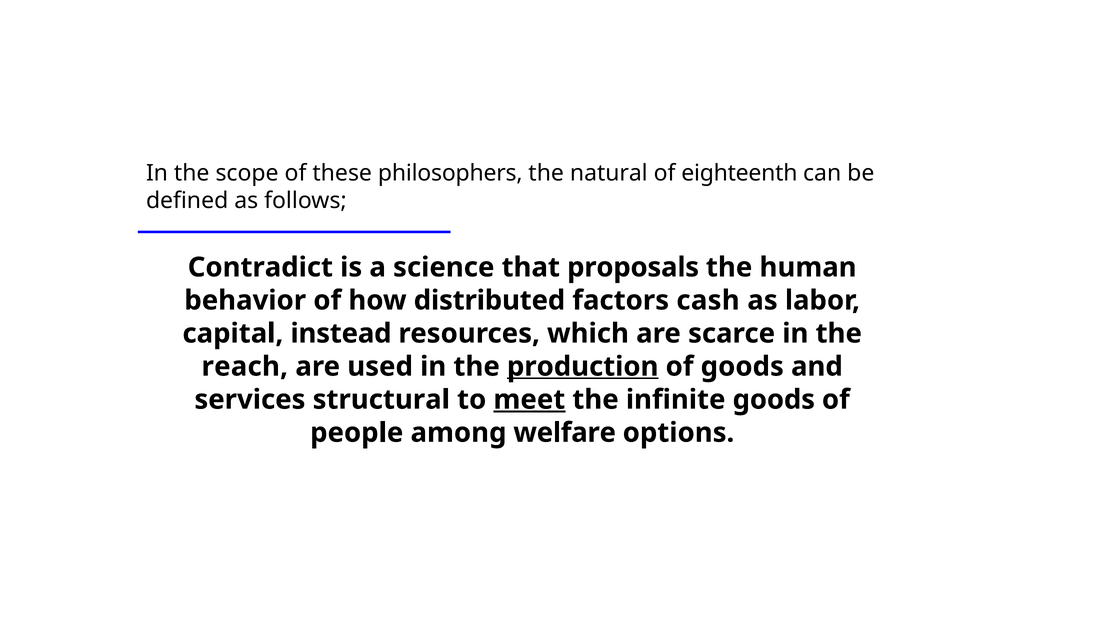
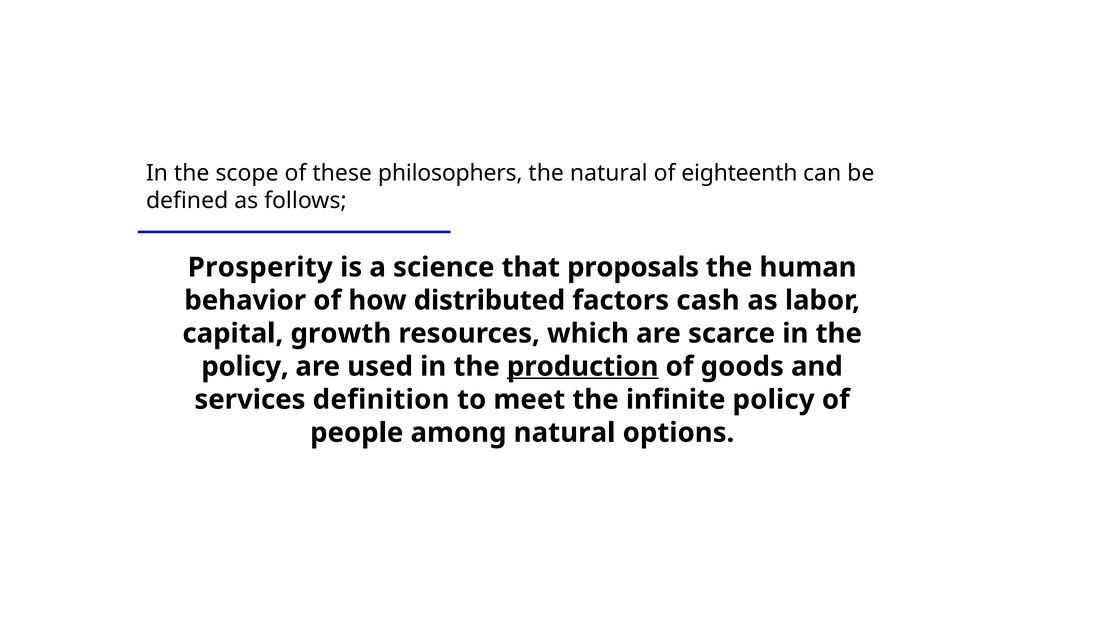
Contradict: Contradict -> Prosperity (260, 268)
instead: instead -> growth (341, 334)
reach: reach -> policy (245, 367)
structural: structural -> definition (381, 400)
meet underline: present -> none (529, 400)
infinite goods: goods -> policy (774, 400)
among welfare: welfare -> natural (564, 433)
